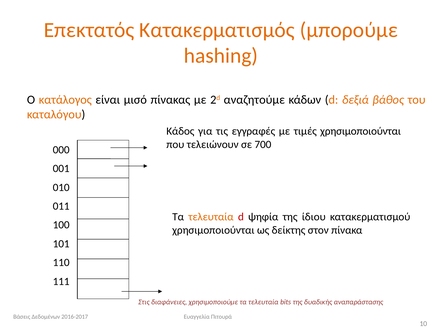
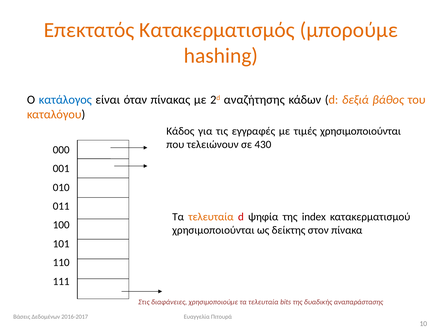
κατάλογος colour: orange -> blue (65, 100)
μισό: μισό -> όταν (135, 100)
αναζητούμε: αναζητούμε -> αναζήτησης (254, 100)
700: 700 -> 430 (263, 144)
ίδιου: ίδιου -> index (314, 216)
